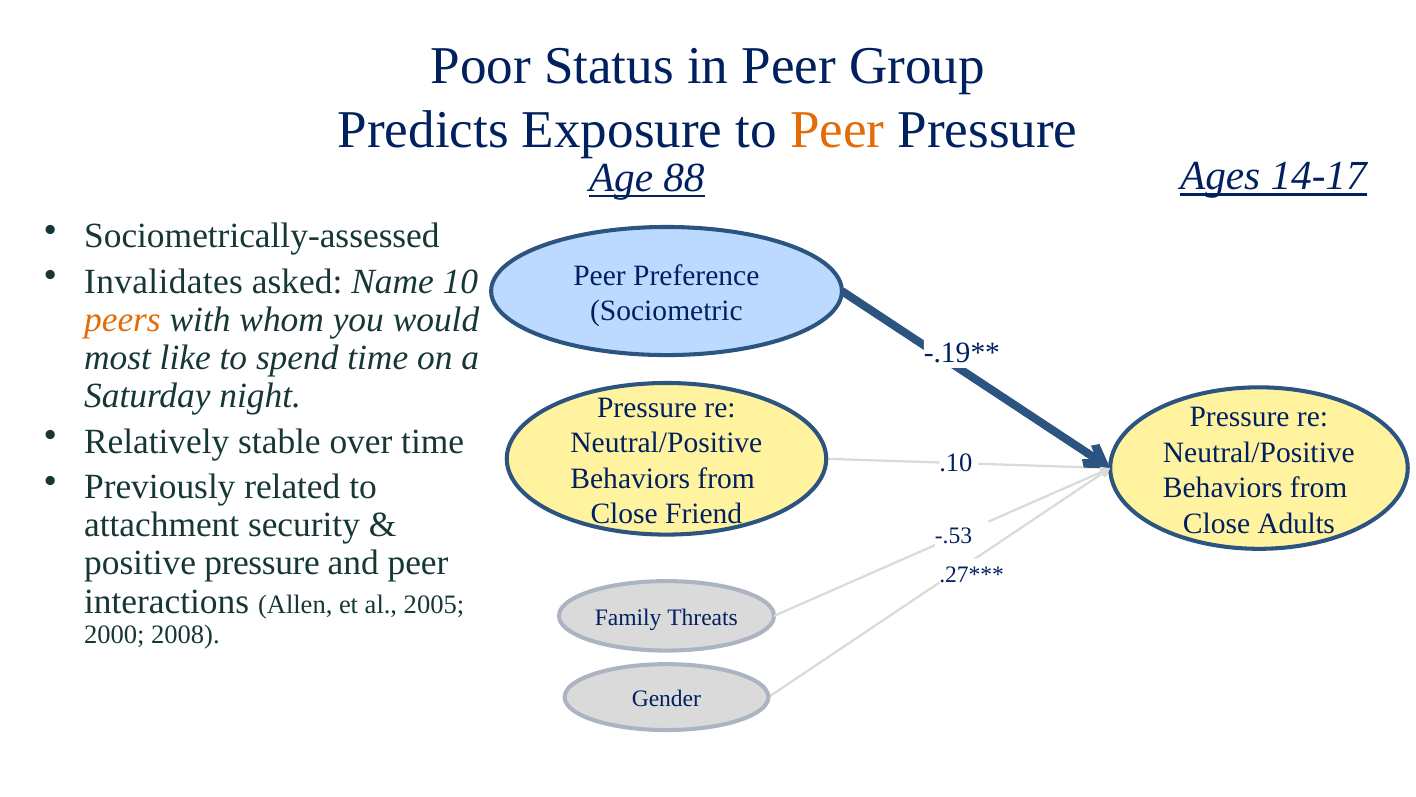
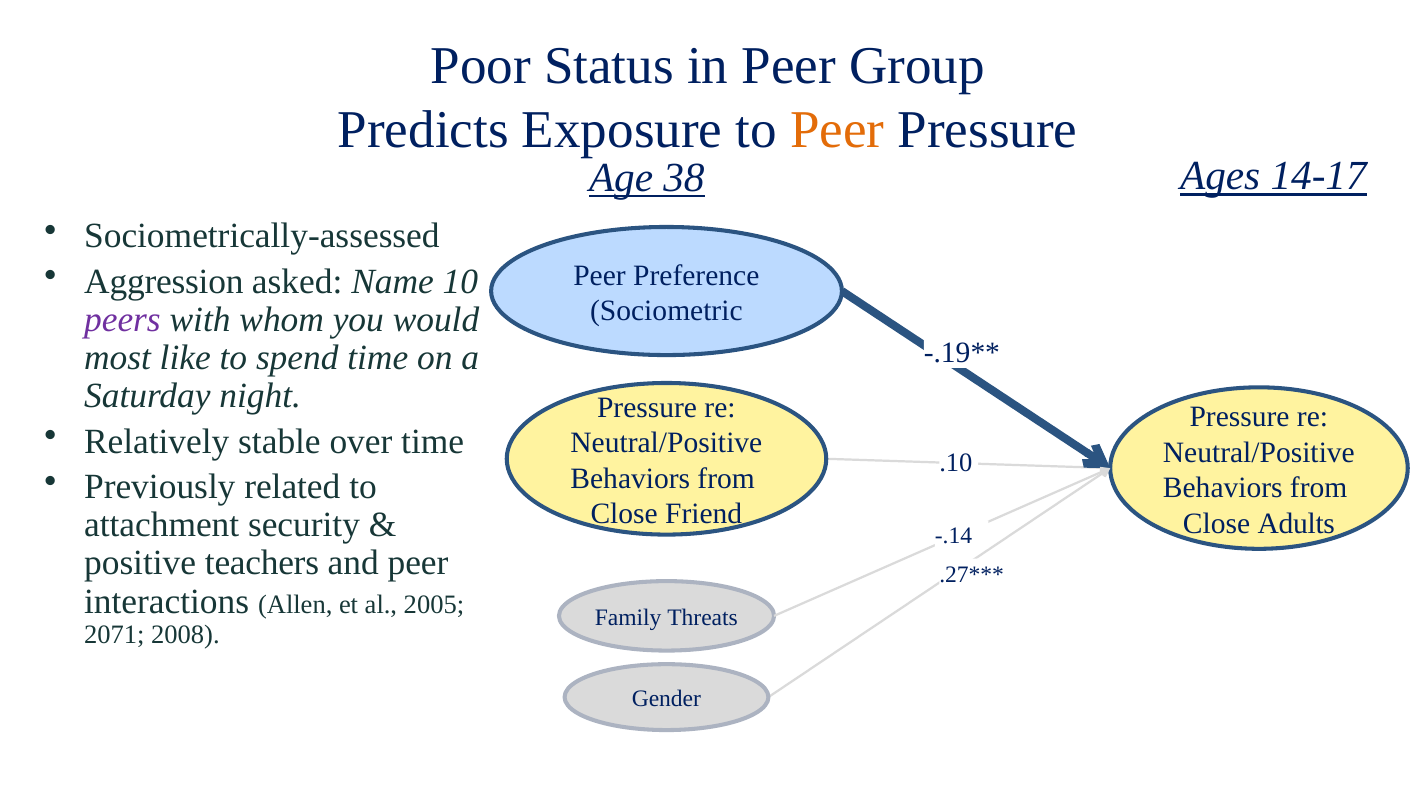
88: 88 -> 38 (684, 178)
Invalidates: Invalidates -> Aggression (164, 281)
peers colour: orange -> purple (122, 319)
-.53: -.53 -> -.14 (954, 536)
positive pressure: pressure -> teachers (262, 563)
2000: 2000 -> 2071 (114, 635)
